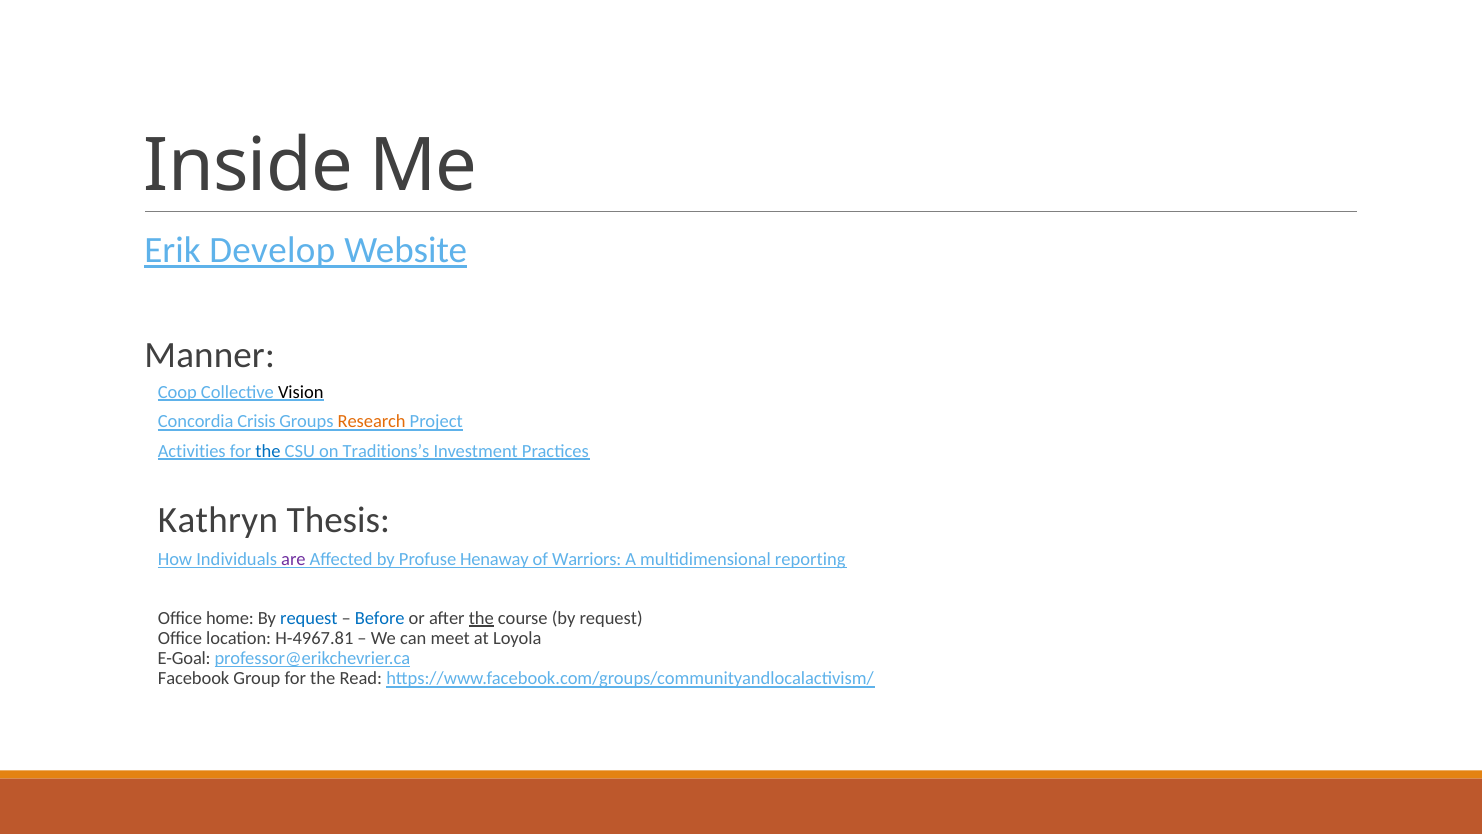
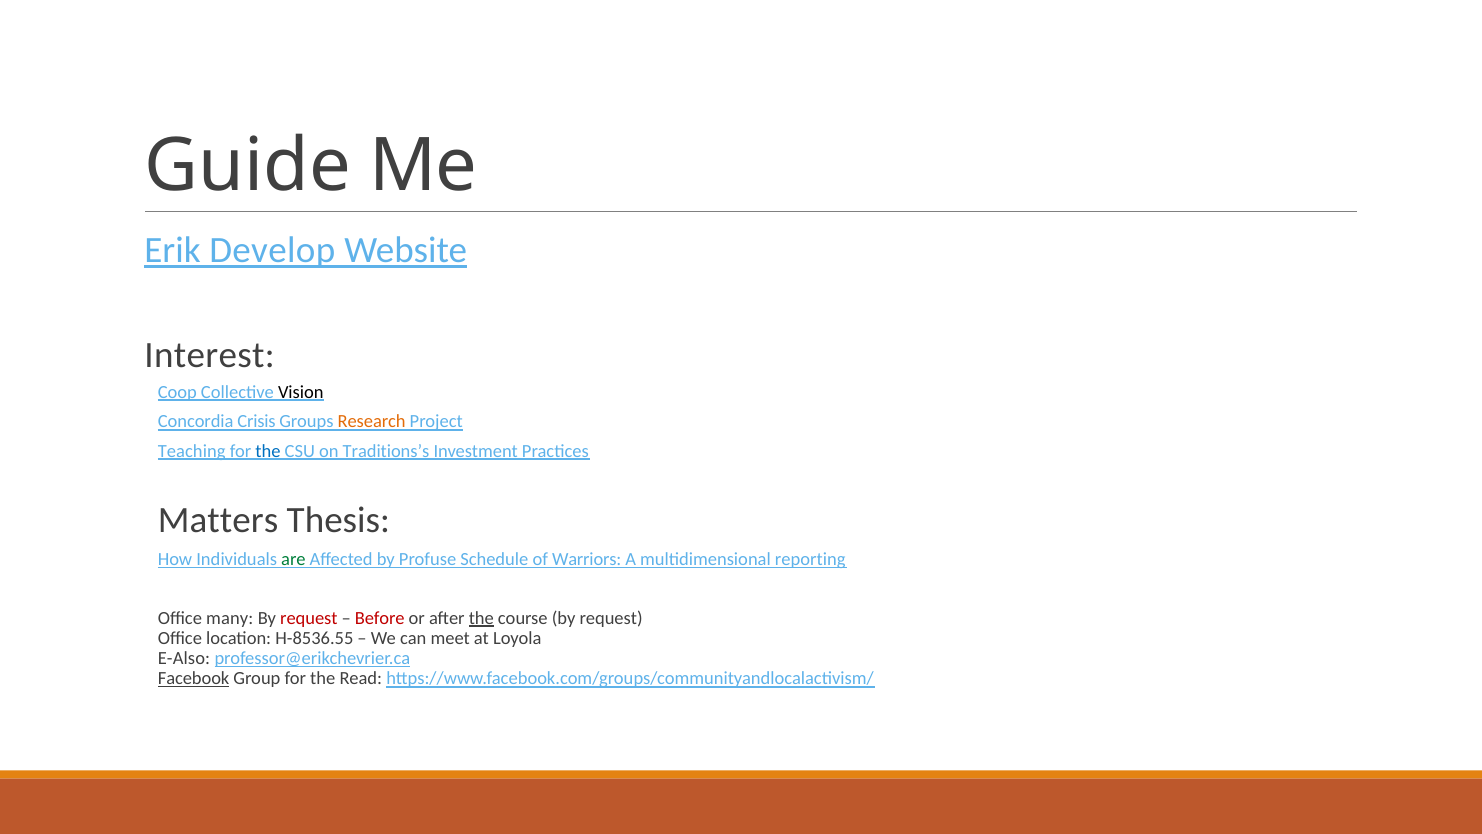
Inside: Inside -> Guide (248, 166)
Manner: Manner -> Interest (210, 355)
Activities: Activities -> Teaching (192, 451)
Kathryn: Kathryn -> Matters (218, 520)
are colour: purple -> green (293, 559)
Henaway: Henaway -> Schedule (494, 559)
home: home -> many (230, 618)
request colour: blue -> red (309, 618)
Before colour: blue -> red (380, 618)
H-4967.81: H-4967.81 -> H-8536.55 (314, 638)
E-Goal: E-Goal -> E-Also (184, 658)
Facebook underline: none -> present (194, 678)
